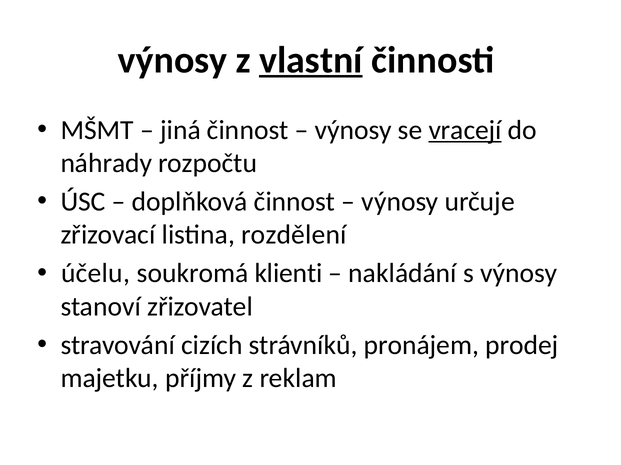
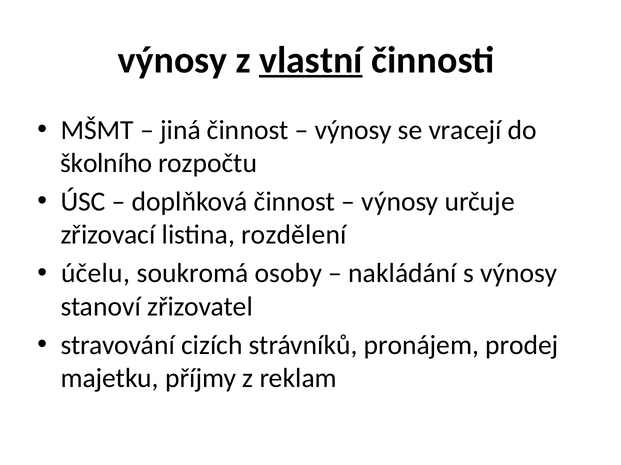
vracejí underline: present -> none (465, 130)
náhrady: náhrady -> školního (106, 163)
klienti: klienti -> osoby (288, 274)
